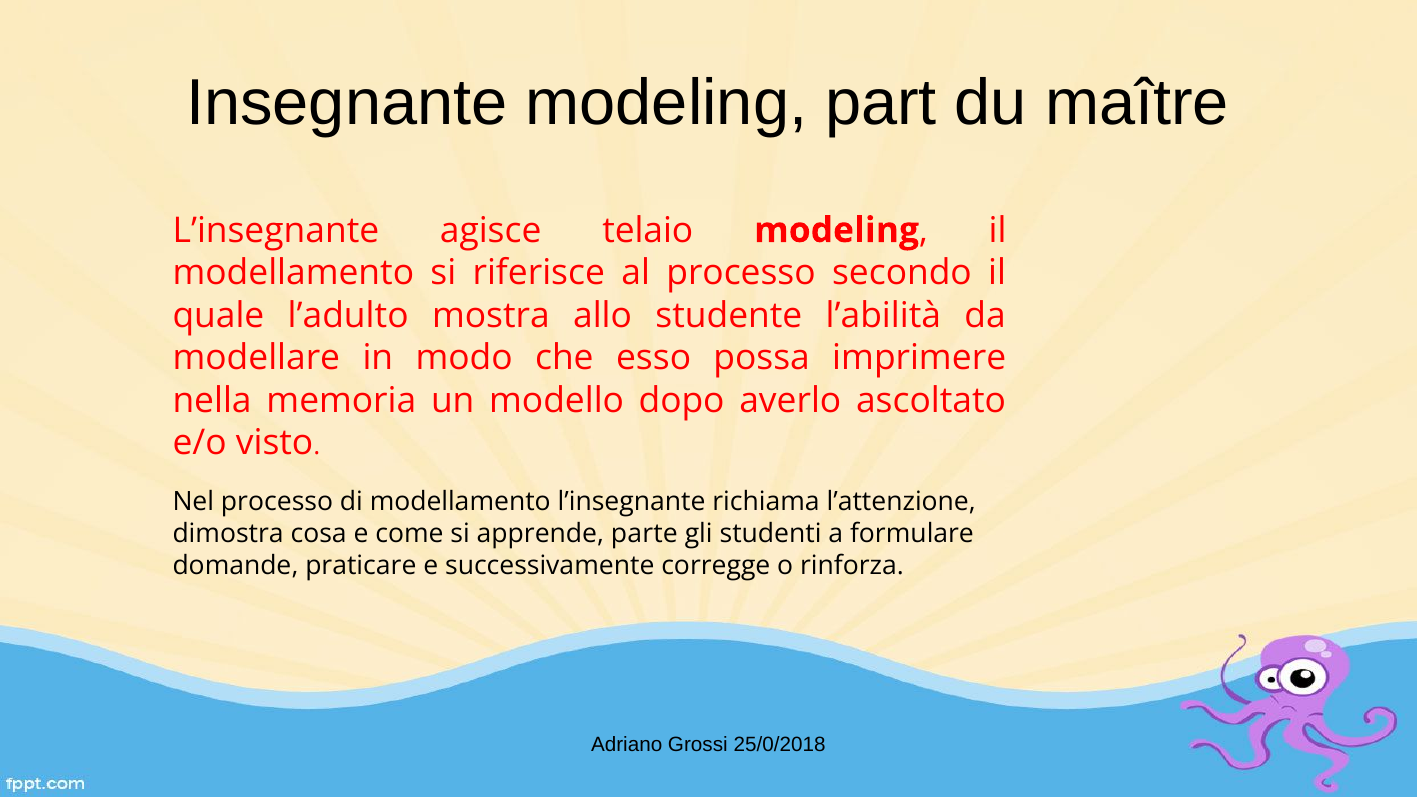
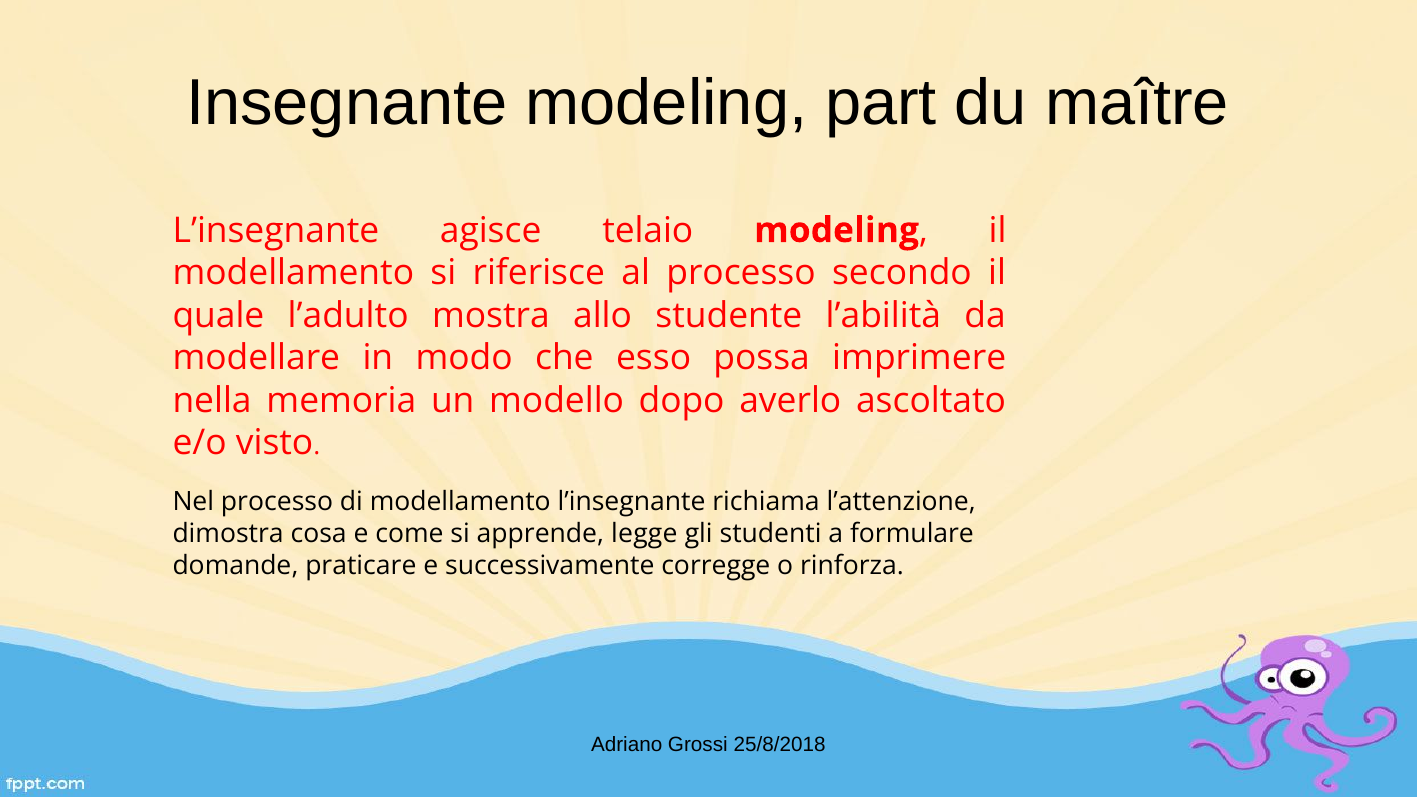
parte: parte -> legge (644, 534)
25/0/2018: 25/0/2018 -> 25/8/2018 (780, 745)
